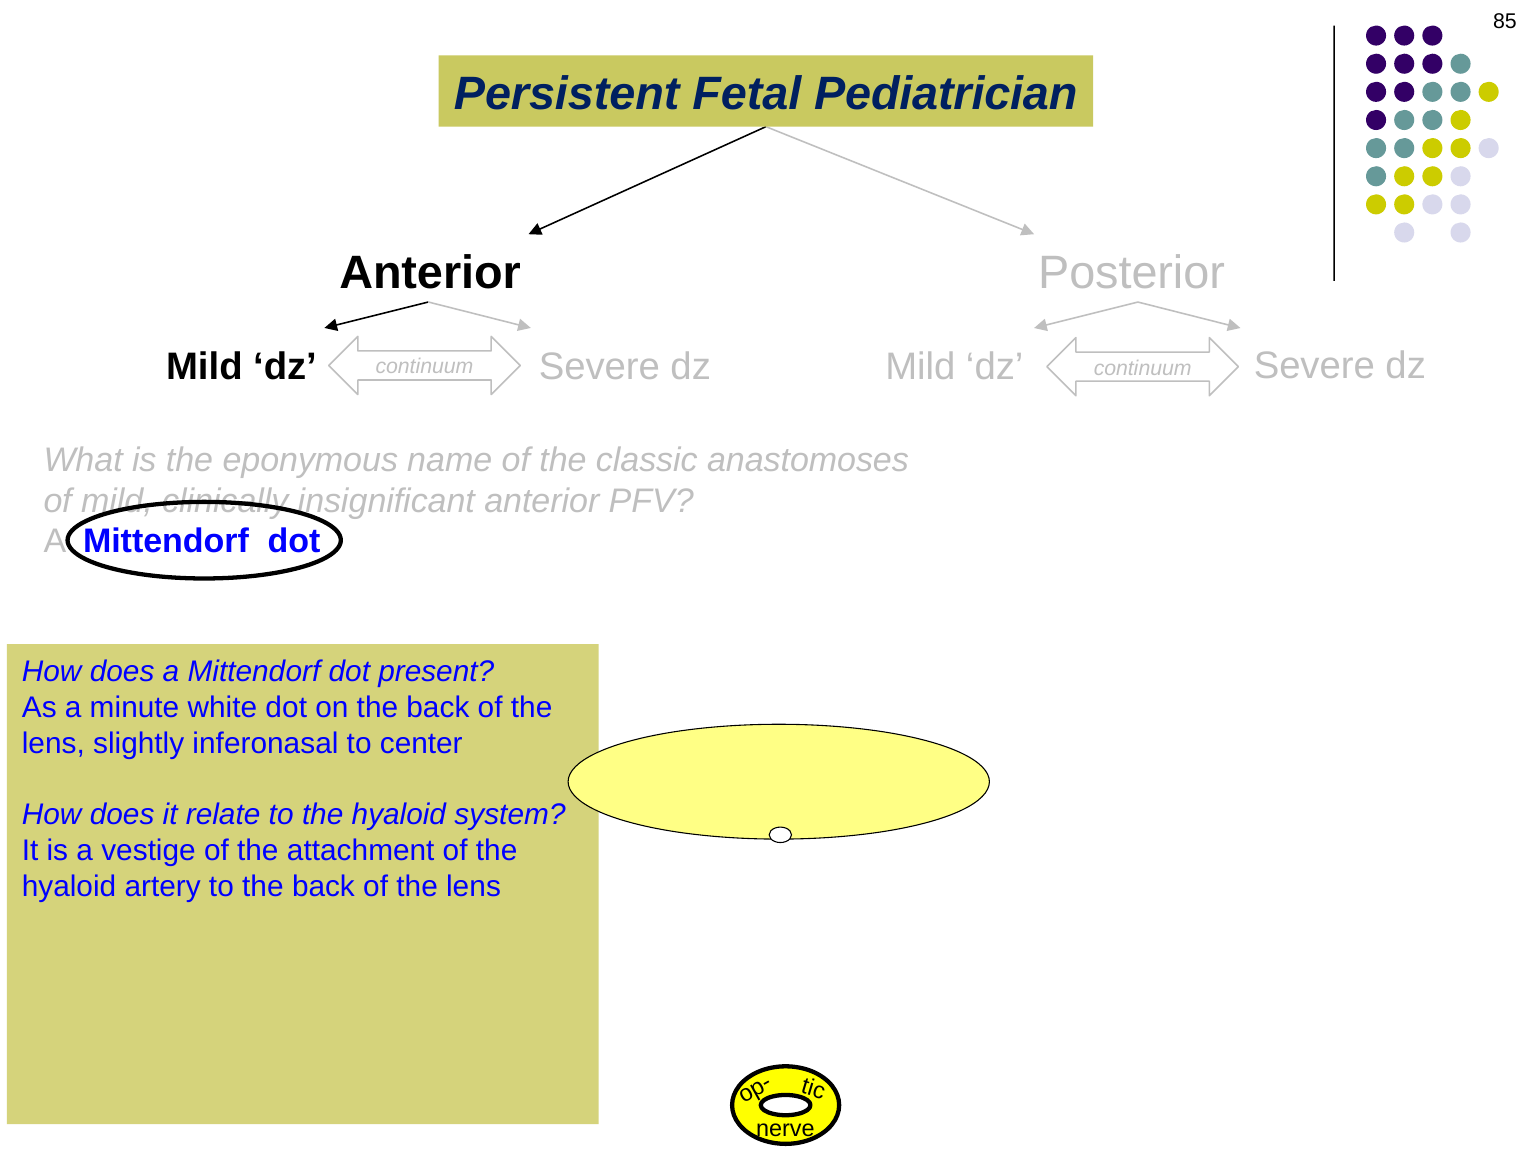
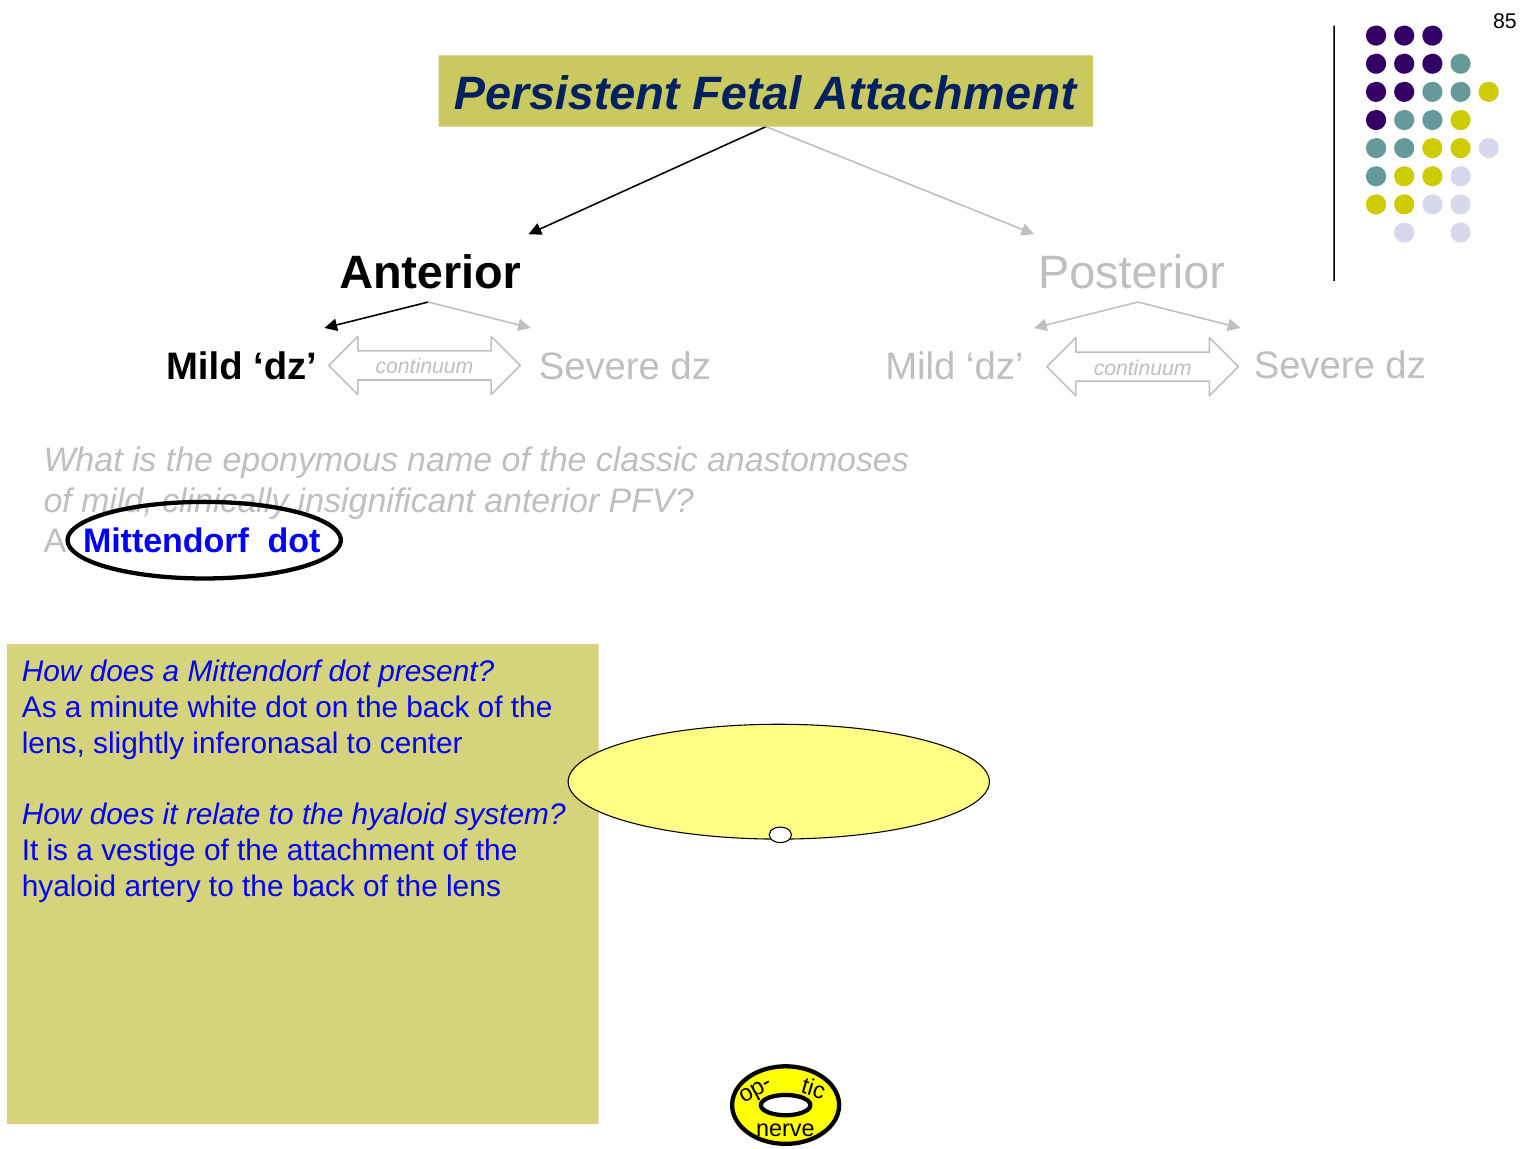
Fetal Pediatrician: Pediatrician -> Attachment (945, 94)
